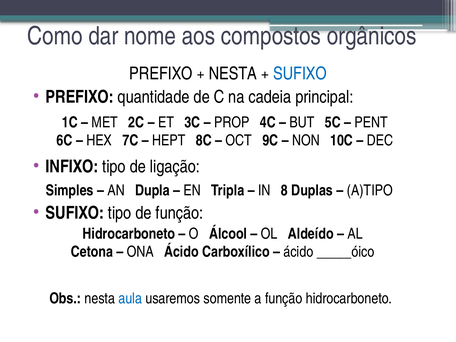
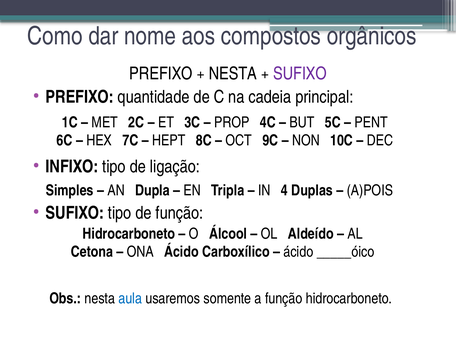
SUFIXO colour: blue -> purple (300, 74)
8: 8 -> 4 (284, 191)
A)TIPO: A)TIPO -> A)POIS (370, 191)
